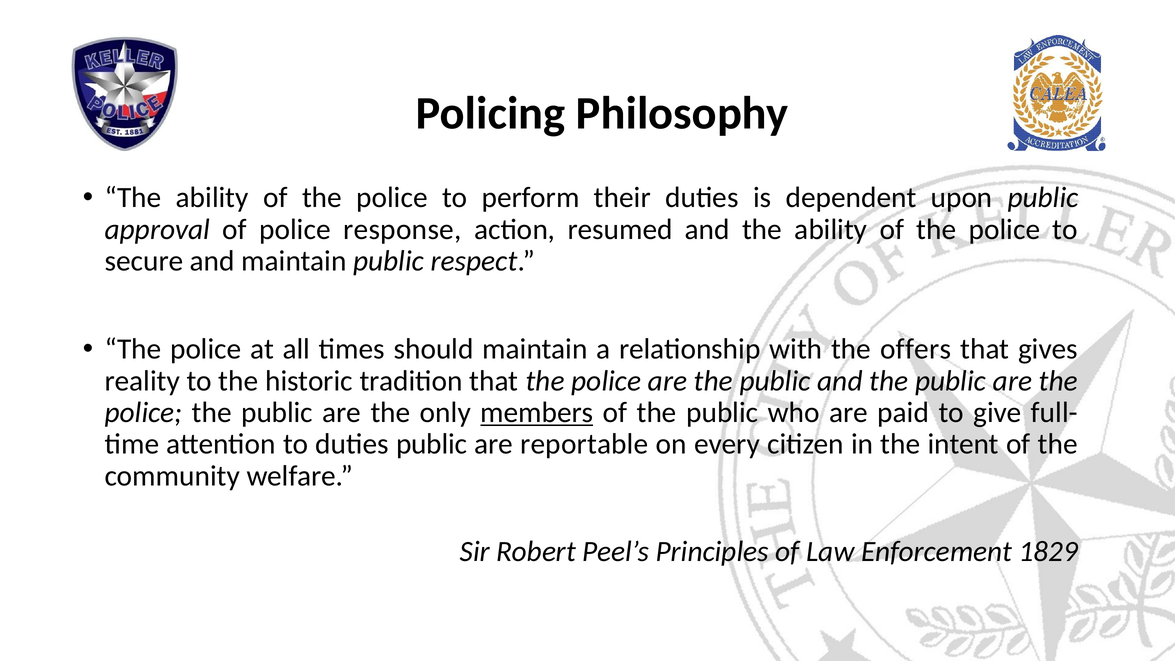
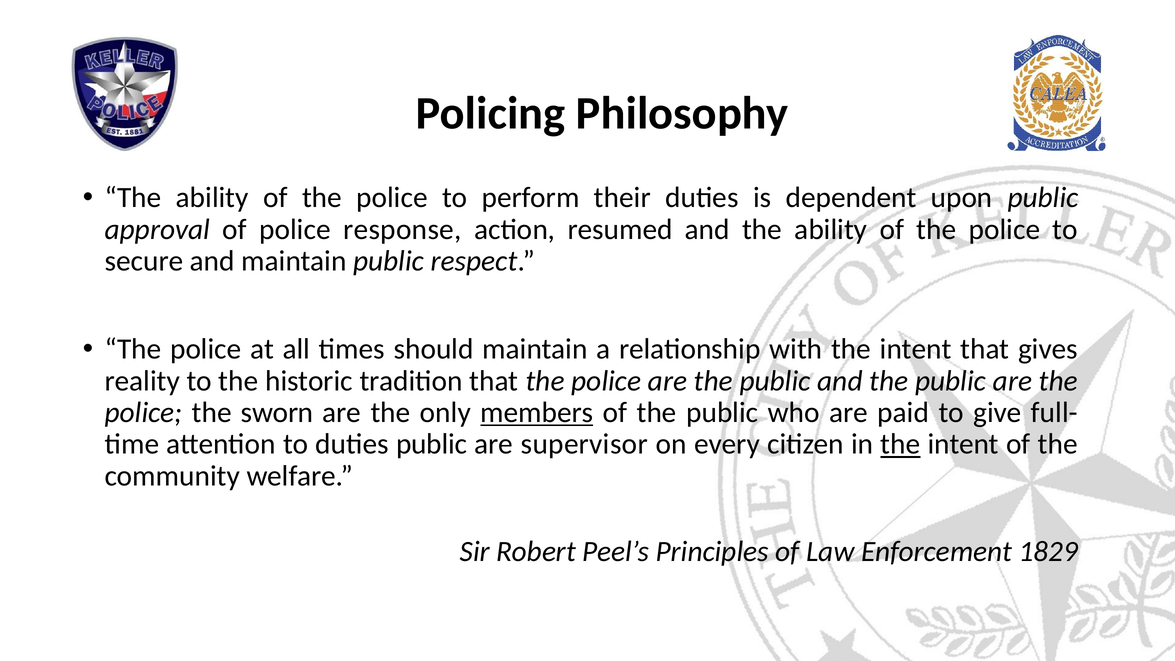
with the offers: offers -> intent (916, 349)
police the public: public -> sworn (277, 413)
reportable: reportable -> supervisor (584, 444)
the underline: none -> present (900, 444)
